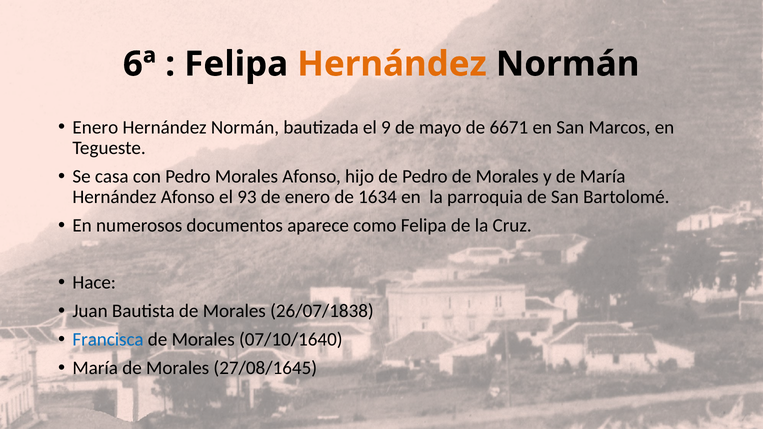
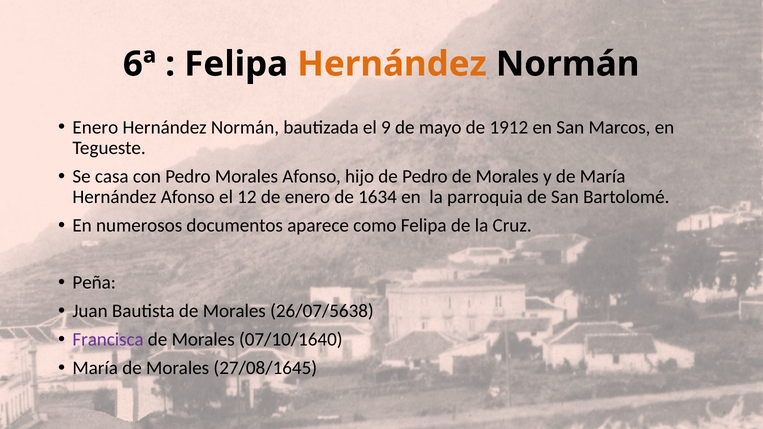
6671: 6671 -> 1912 (509, 127)
93: 93 -> 12 (247, 197)
Hace: Hace -> Peña (94, 283)
26/07/1838: 26/07/1838 -> 26/07/5638 (322, 311)
Francisca colour: blue -> purple (108, 340)
